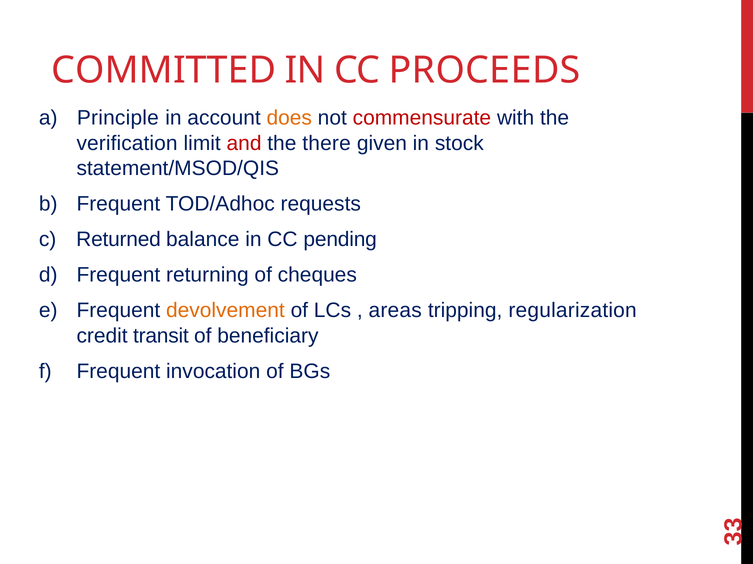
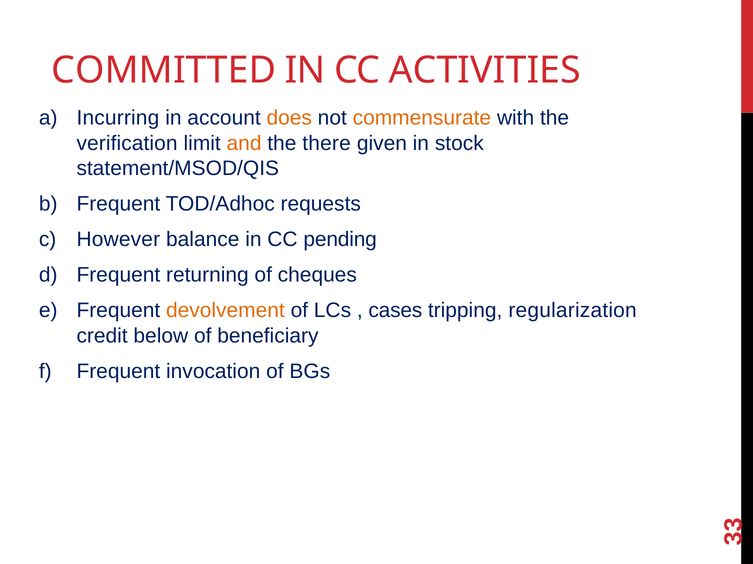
PROCEEDS: PROCEEDS -> ACTIVITIES (485, 70)
Principle: Principle -> Incurring (118, 118)
commensurate colour: red -> orange (422, 118)
and colour: red -> orange (244, 143)
Returned: Returned -> However (118, 240)
areas: areas -> cases (395, 311)
transit: transit -> below (161, 336)
